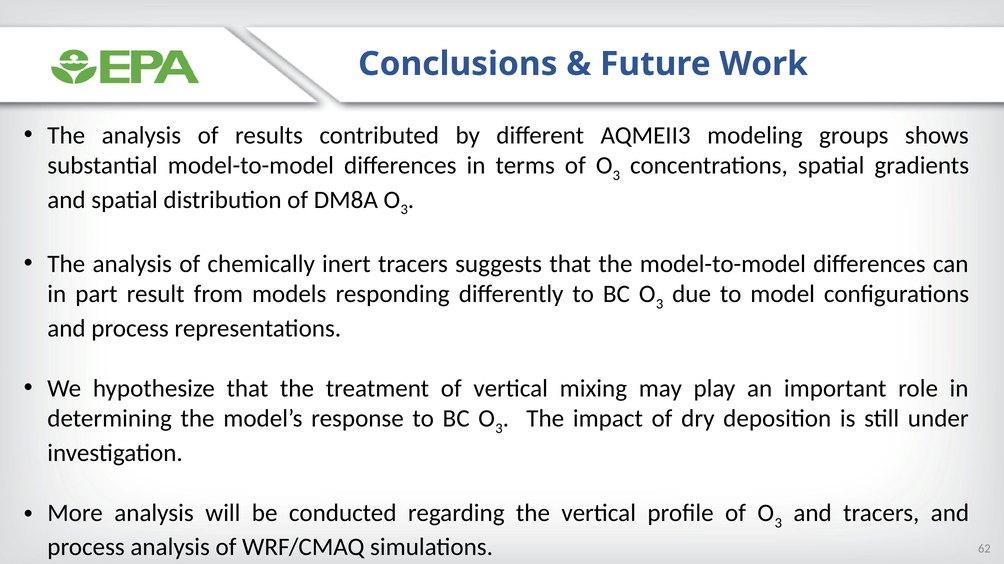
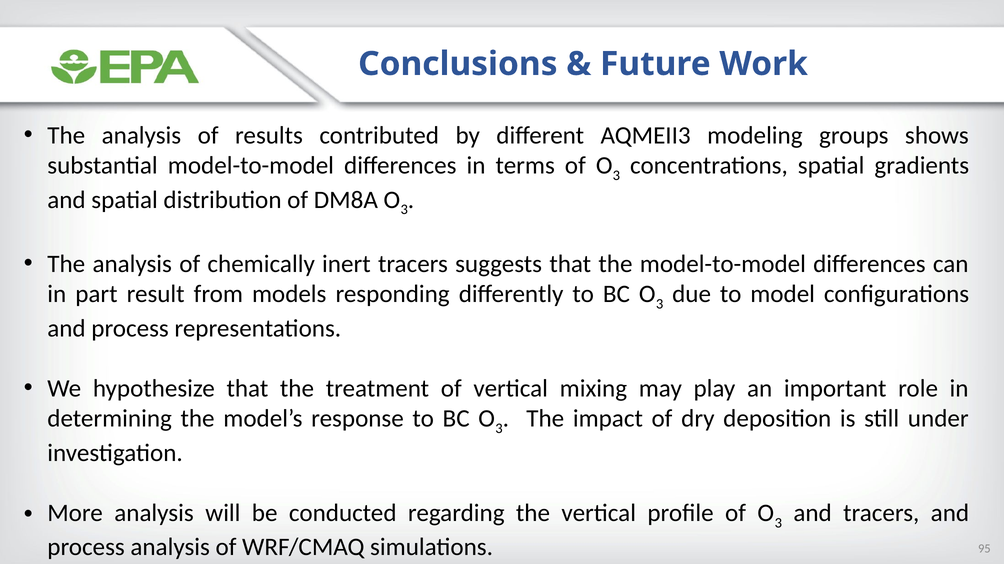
62: 62 -> 95 (984, 549)
